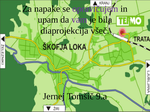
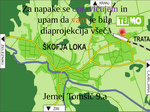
vam colour: purple -> orange (79, 20)
